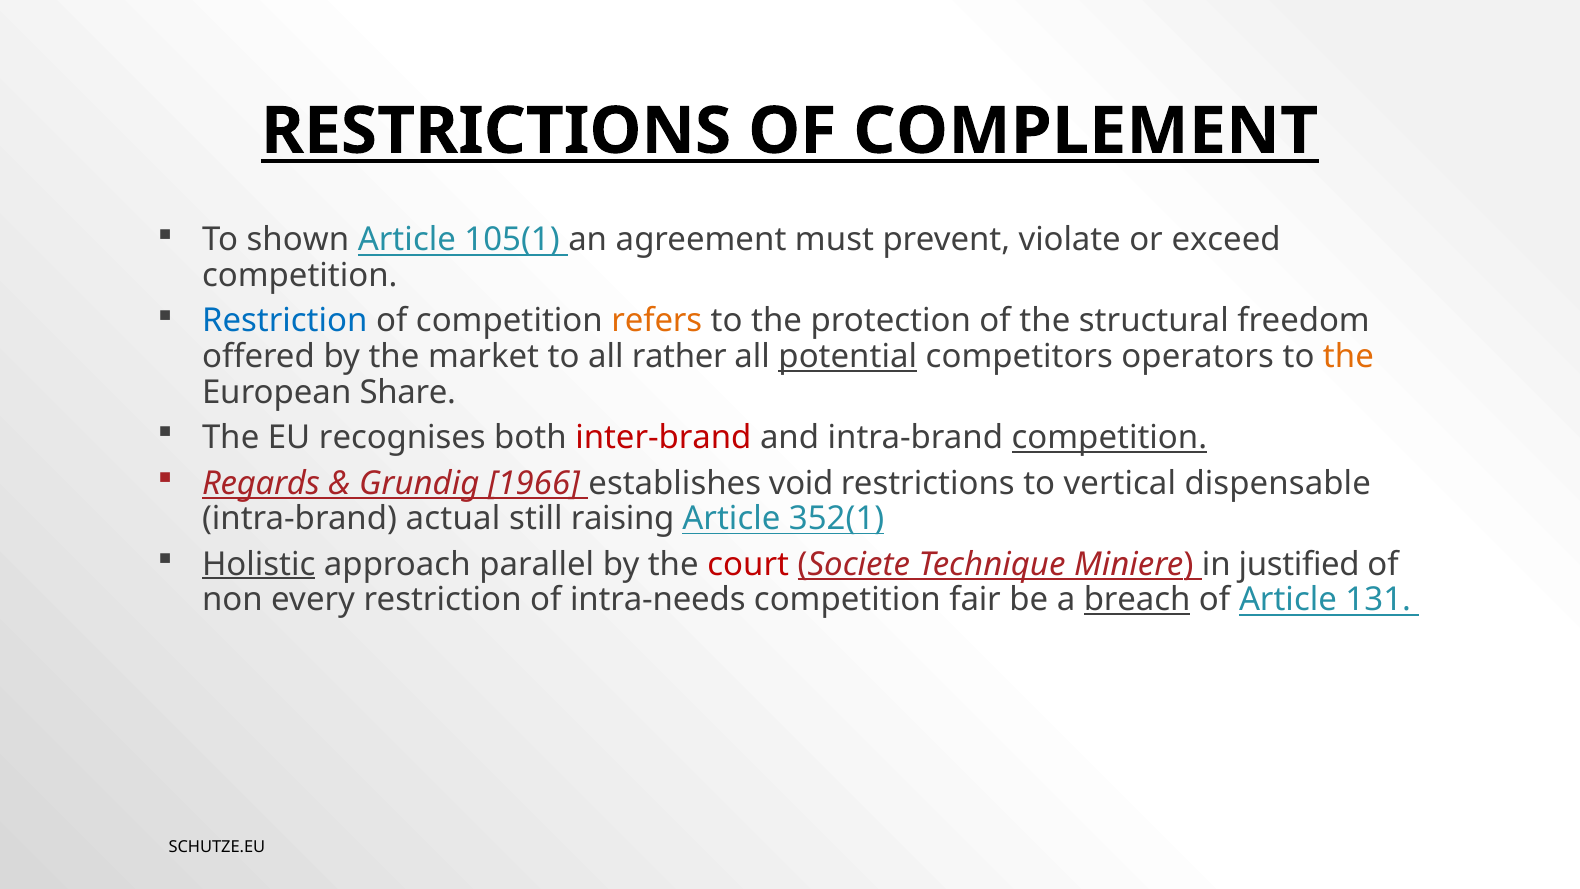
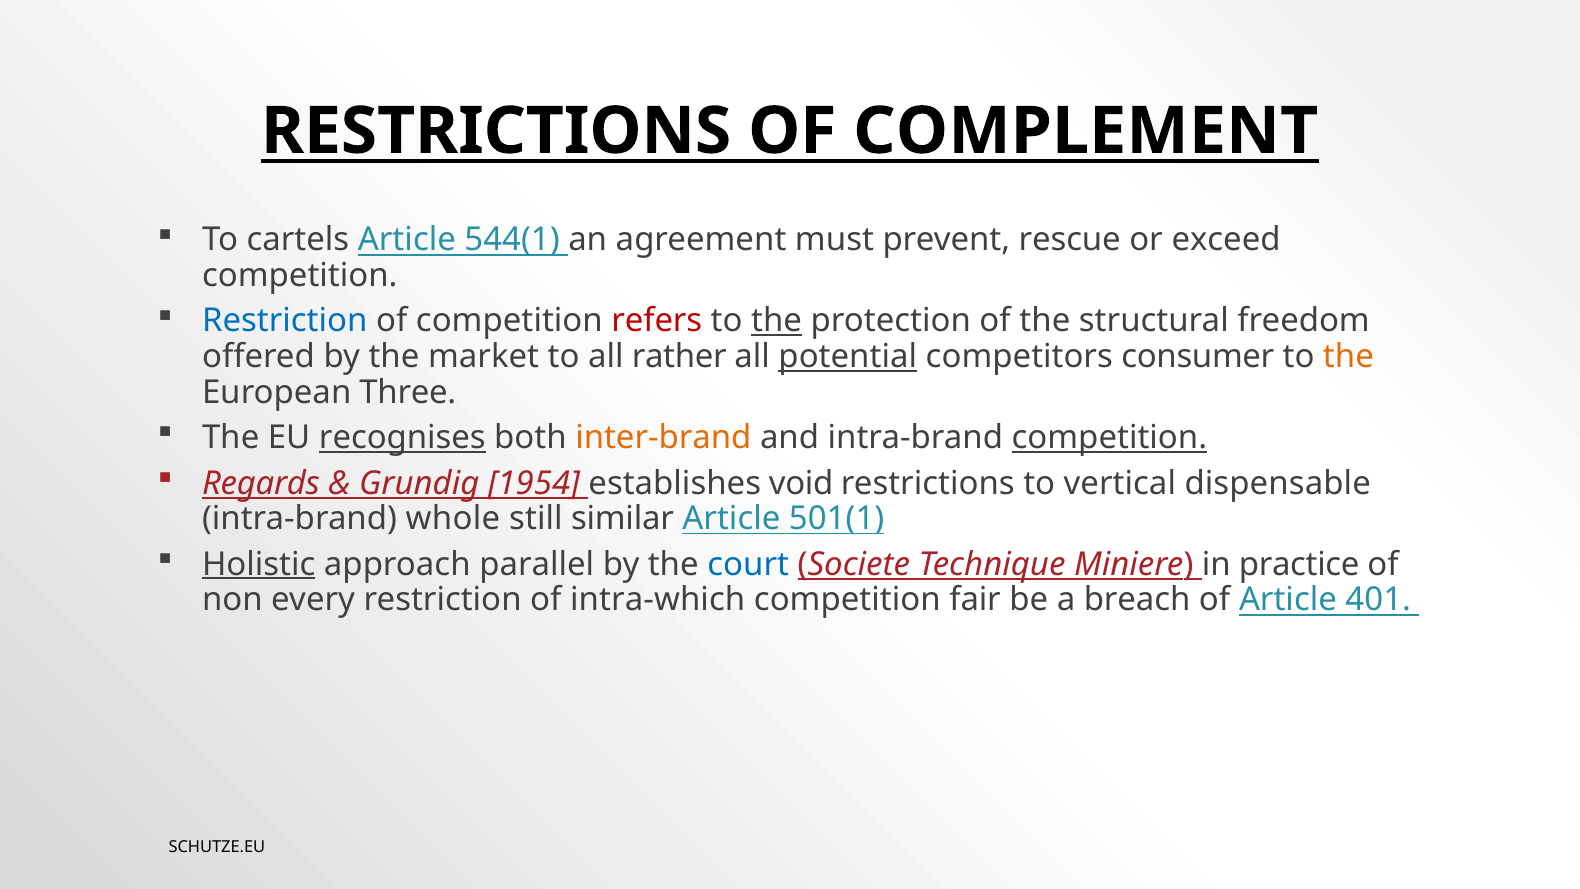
shown: shown -> cartels (298, 240)
105(1: 105(1 -> 544(1 (512, 240)
violate: violate -> rescue (1070, 240)
refers colour: orange -> red (657, 321)
the underline: none -> present (777, 321)
operators: operators -> consumer (1198, 357)
Share: Share -> Three (408, 392)
recognises underline: none -> present (402, 438)
inter-brand colour: red -> orange (663, 438)
1966: 1966 -> 1954 (534, 483)
actual: actual -> whole (453, 519)
raising: raising -> similar (622, 519)
352(1: 352(1 -> 501(1 (837, 519)
court colour: red -> blue (748, 564)
justified: justified -> practice (1299, 564)
intra-needs: intra-needs -> intra-which (658, 600)
breach underline: present -> none (1137, 600)
131: 131 -> 401 (1378, 600)
